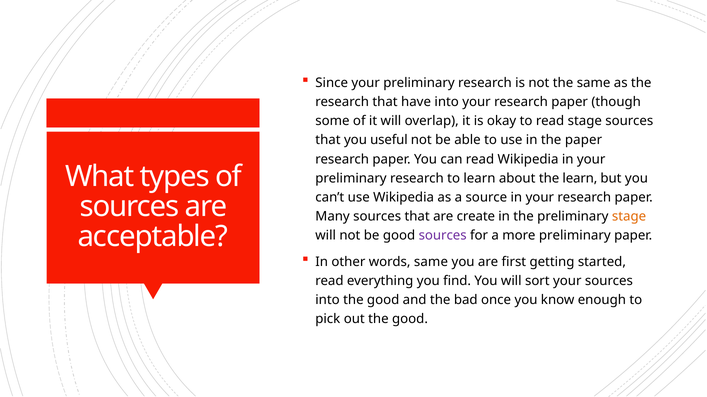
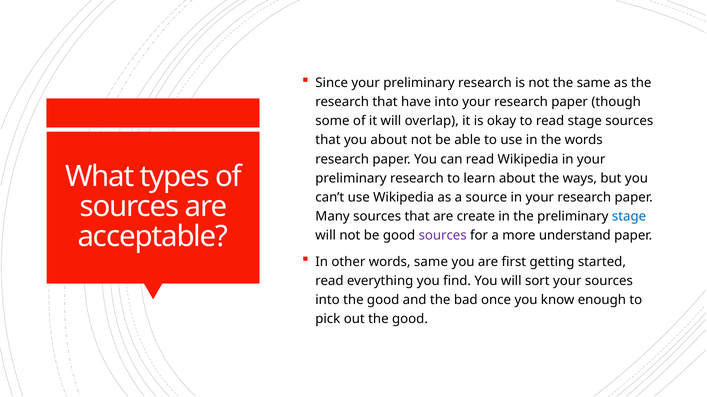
you useful: useful -> about (389, 140)
the paper: paper -> words (584, 140)
the learn: learn -> ways (580, 178)
stage colour: orange -> blue (629, 217)
more preliminary: preliminary -> understand (575, 236)
